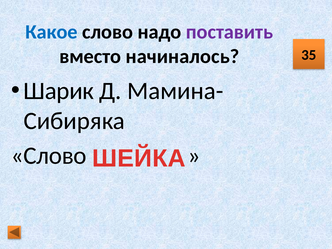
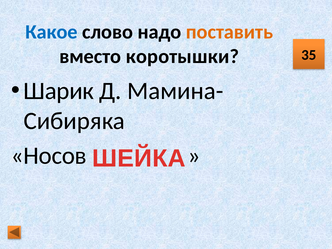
поставить colour: purple -> orange (229, 32)
начиналось: начиналось -> коротышки (182, 56)
Слово: Слово -> Носов (49, 156)
